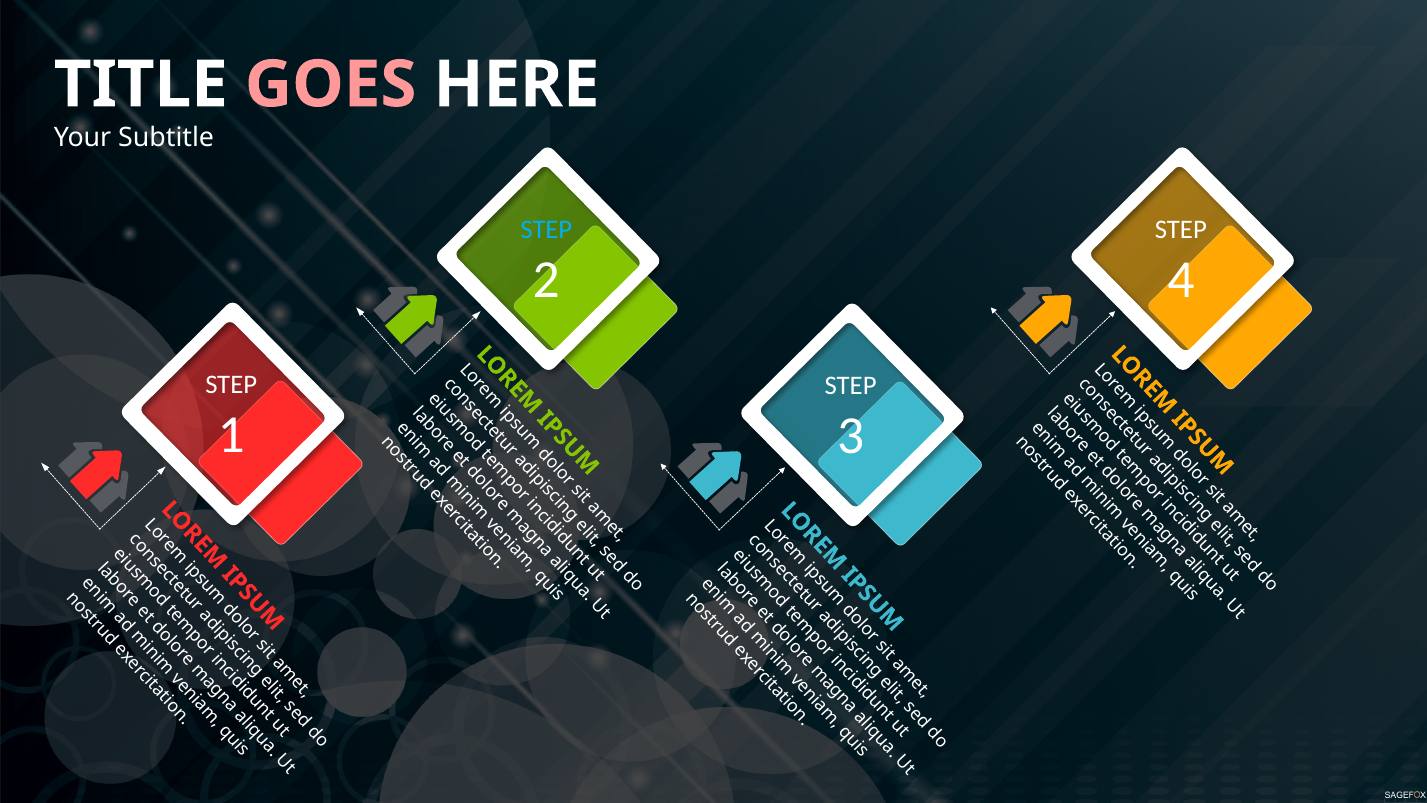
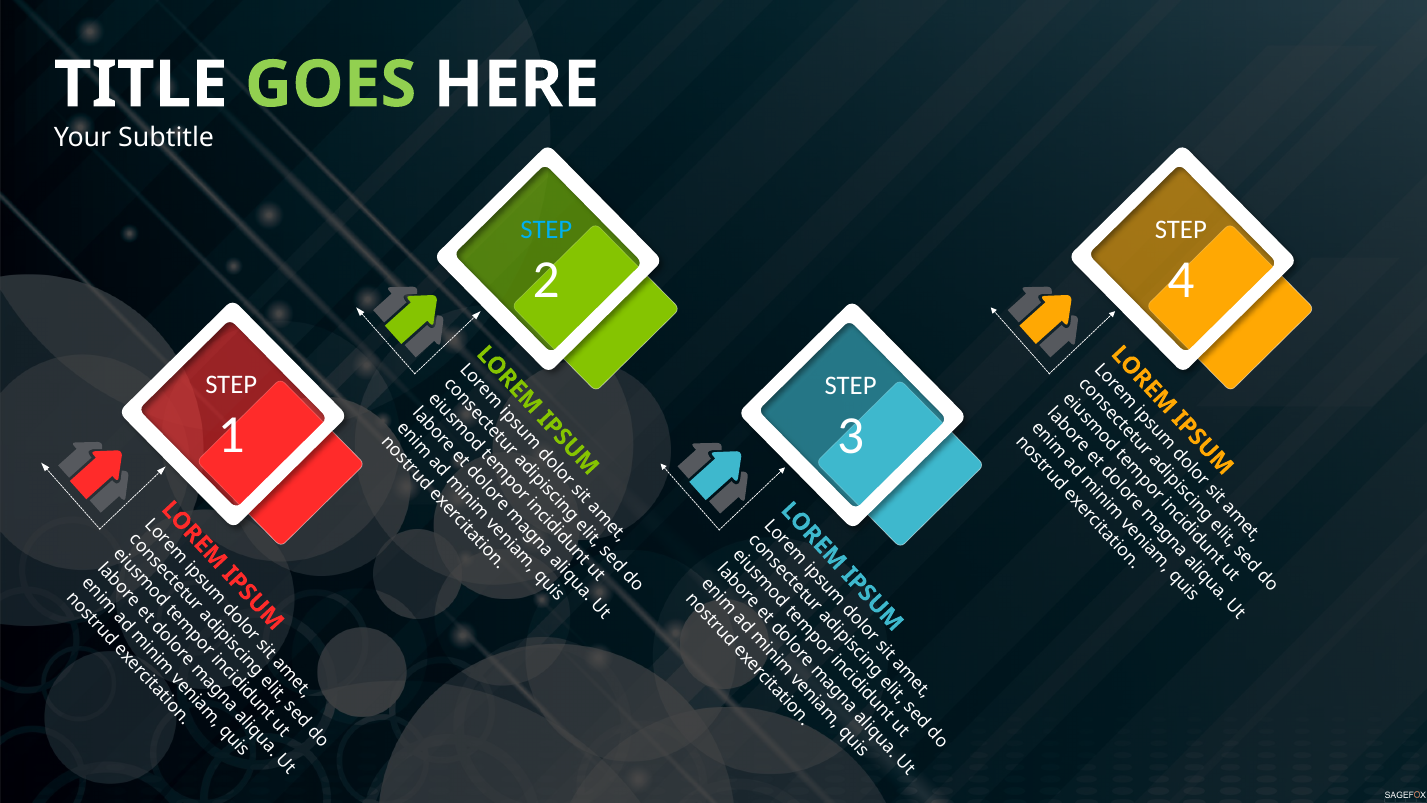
GOES colour: pink -> light green (331, 85)
